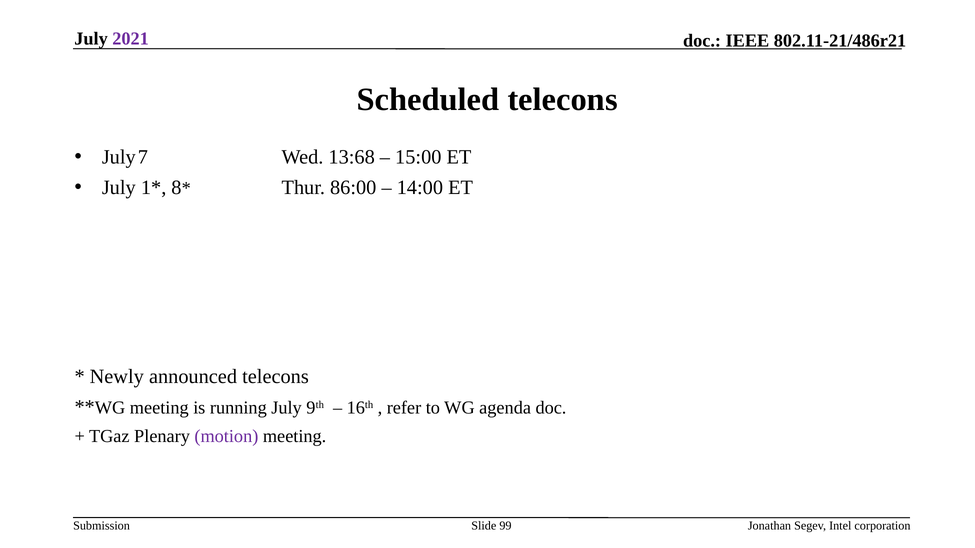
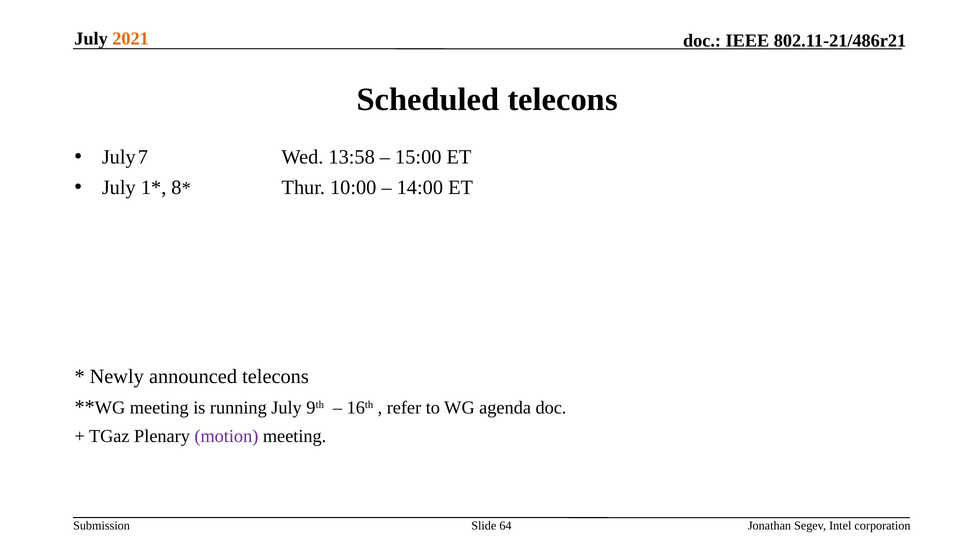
2021 colour: purple -> orange (131, 39)
13:68: 13:68 -> 13:58 (352, 157)
86:00: 86:00 -> 10:00 (353, 188)
99: 99 -> 64 (505, 526)
